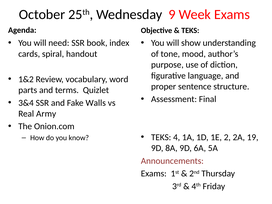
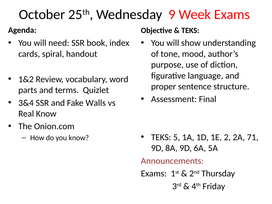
Real Army: Army -> Know (46, 114)
4: 4 -> 5 (177, 137)
19: 19 -> 71 (253, 137)
